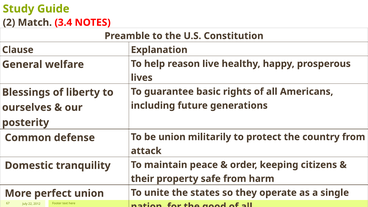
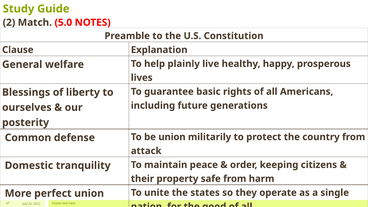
3.4: 3.4 -> 5.0 (63, 23)
reason: reason -> plainly (184, 64)
